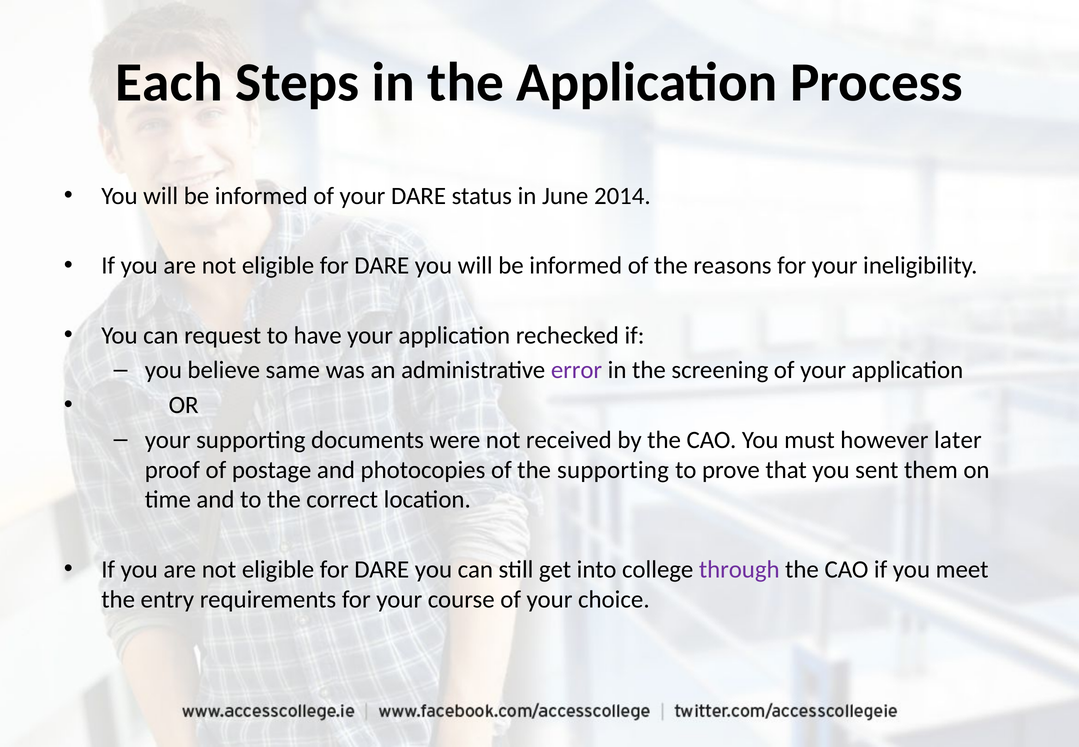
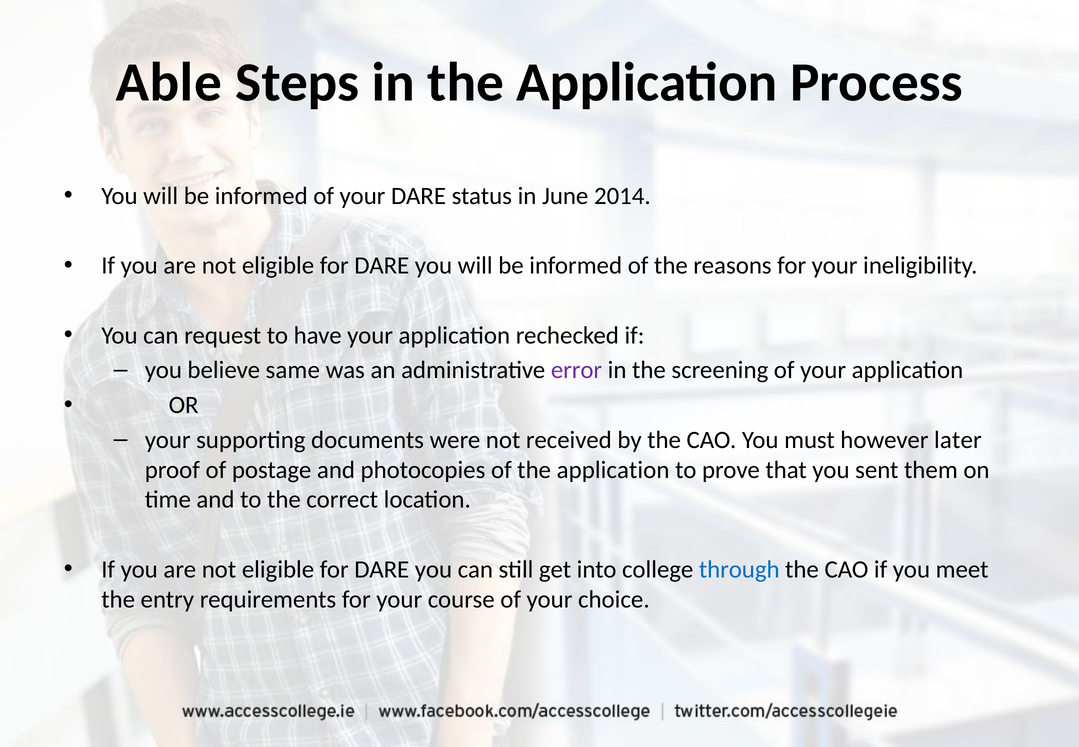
Each: Each -> Able (169, 83)
of the supporting: supporting -> application (613, 470)
through colour: purple -> blue (739, 569)
